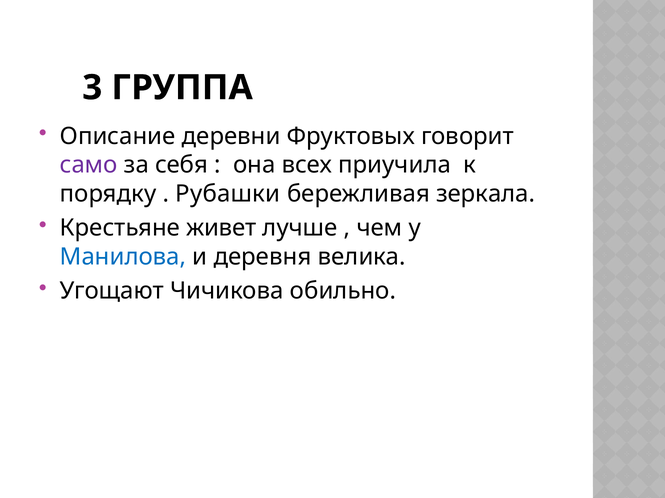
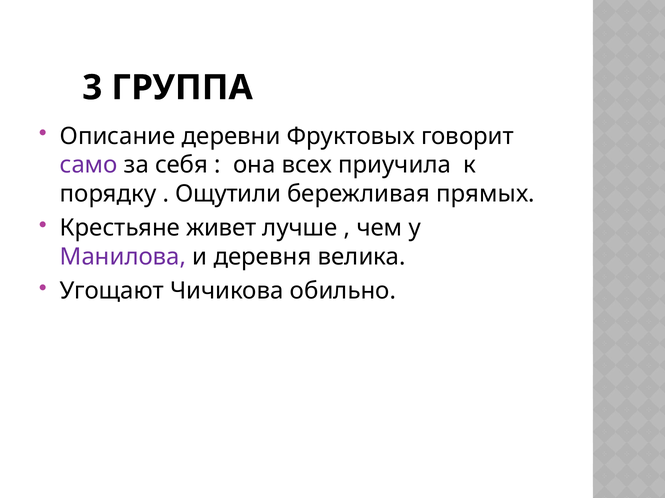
Рубашки: Рубашки -> Ощутили (228, 194)
зеркала: зеркала -> прямых (485, 194)
Манилова colour: blue -> purple (123, 257)
